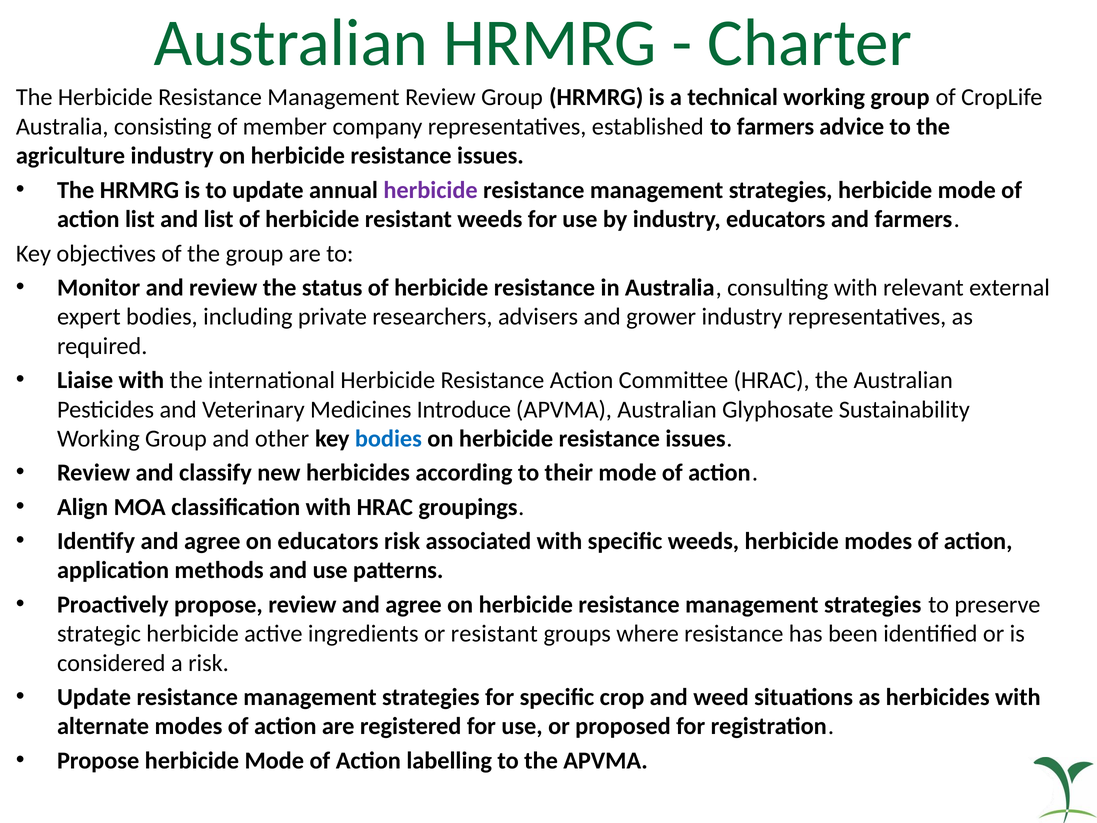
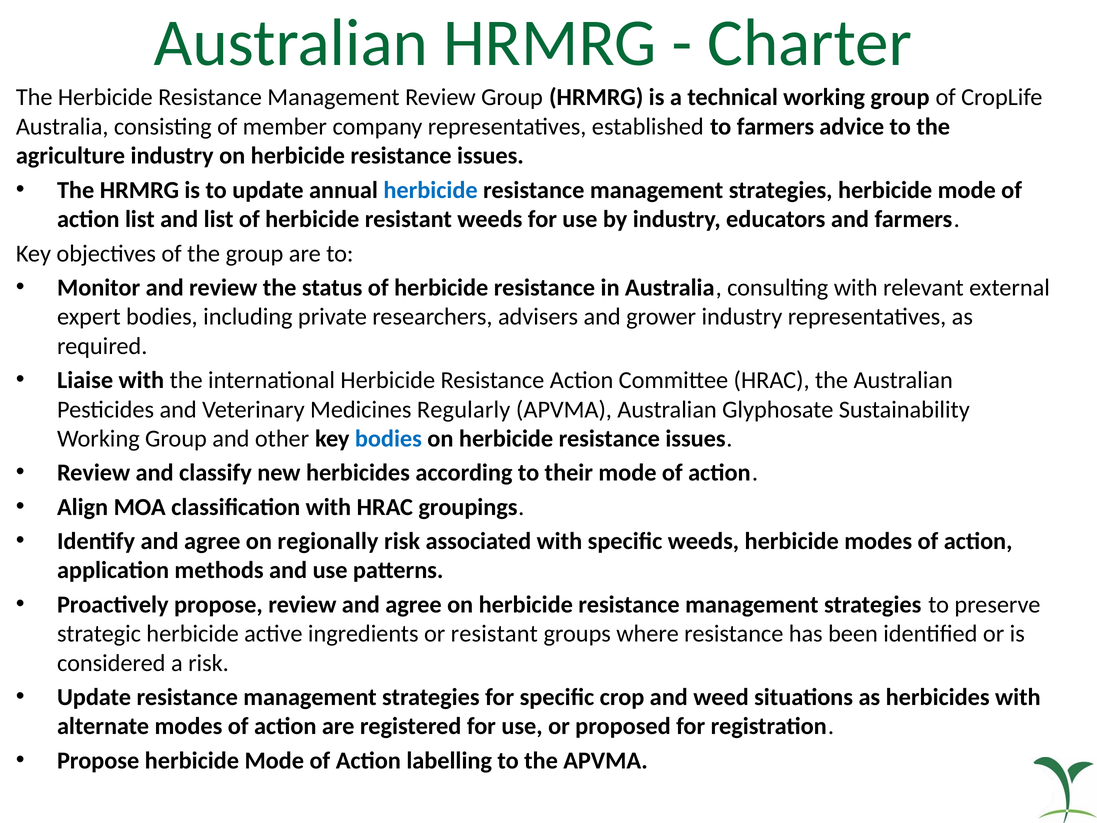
herbicide colour: purple -> blue (431, 190)
Introduce: Introduce -> Regularly (464, 409)
on educators: educators -> regionally (328, 541)
